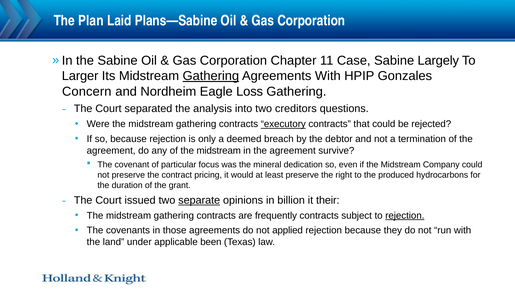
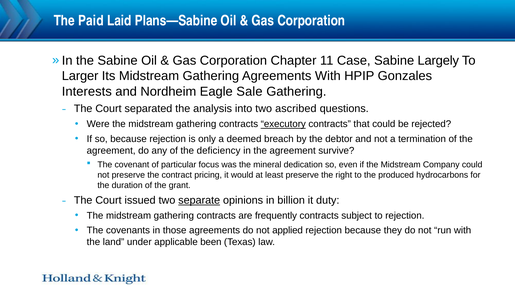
Plan: Plan -> Paid (91, 21)
Gathering underline: present -> none (211, 76)
Concern: Concern -> Interests (87, 91)
Loss: Loss -> Sale (249, 91)
creditors: creditors -> ascribed (296, 109)
of the midstream: midstream -> deficiency (219, 150)
their: their -> duty (328, 200)
rejection underline: present -> none (405, 215)
